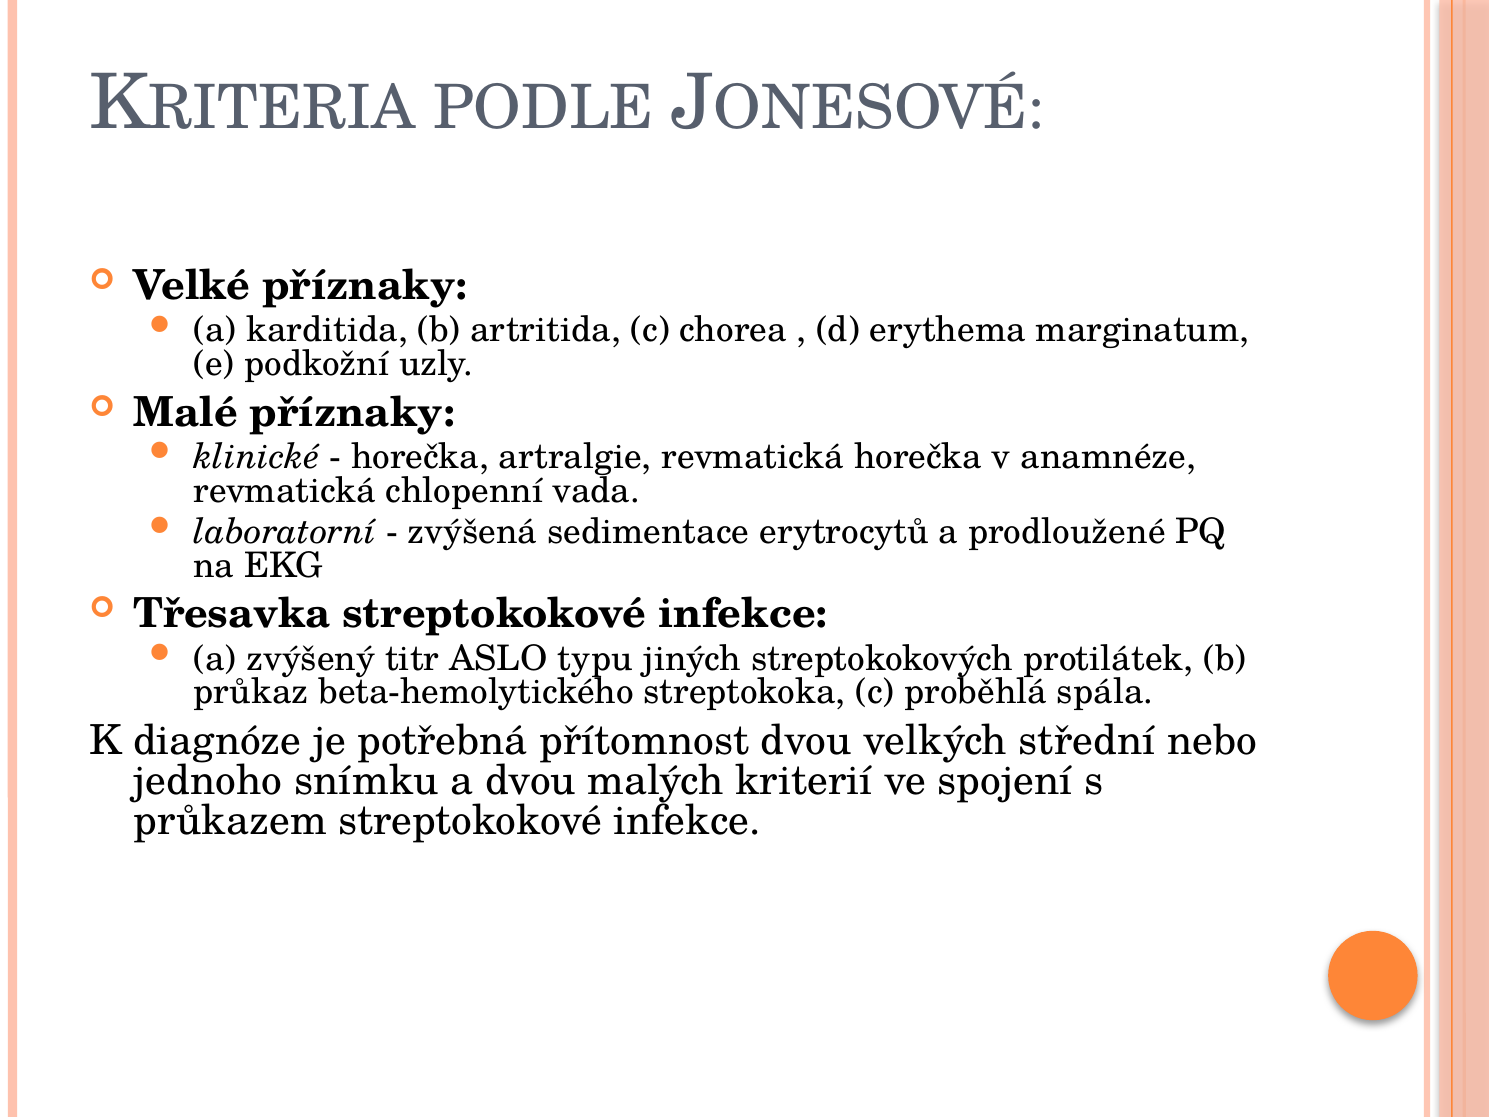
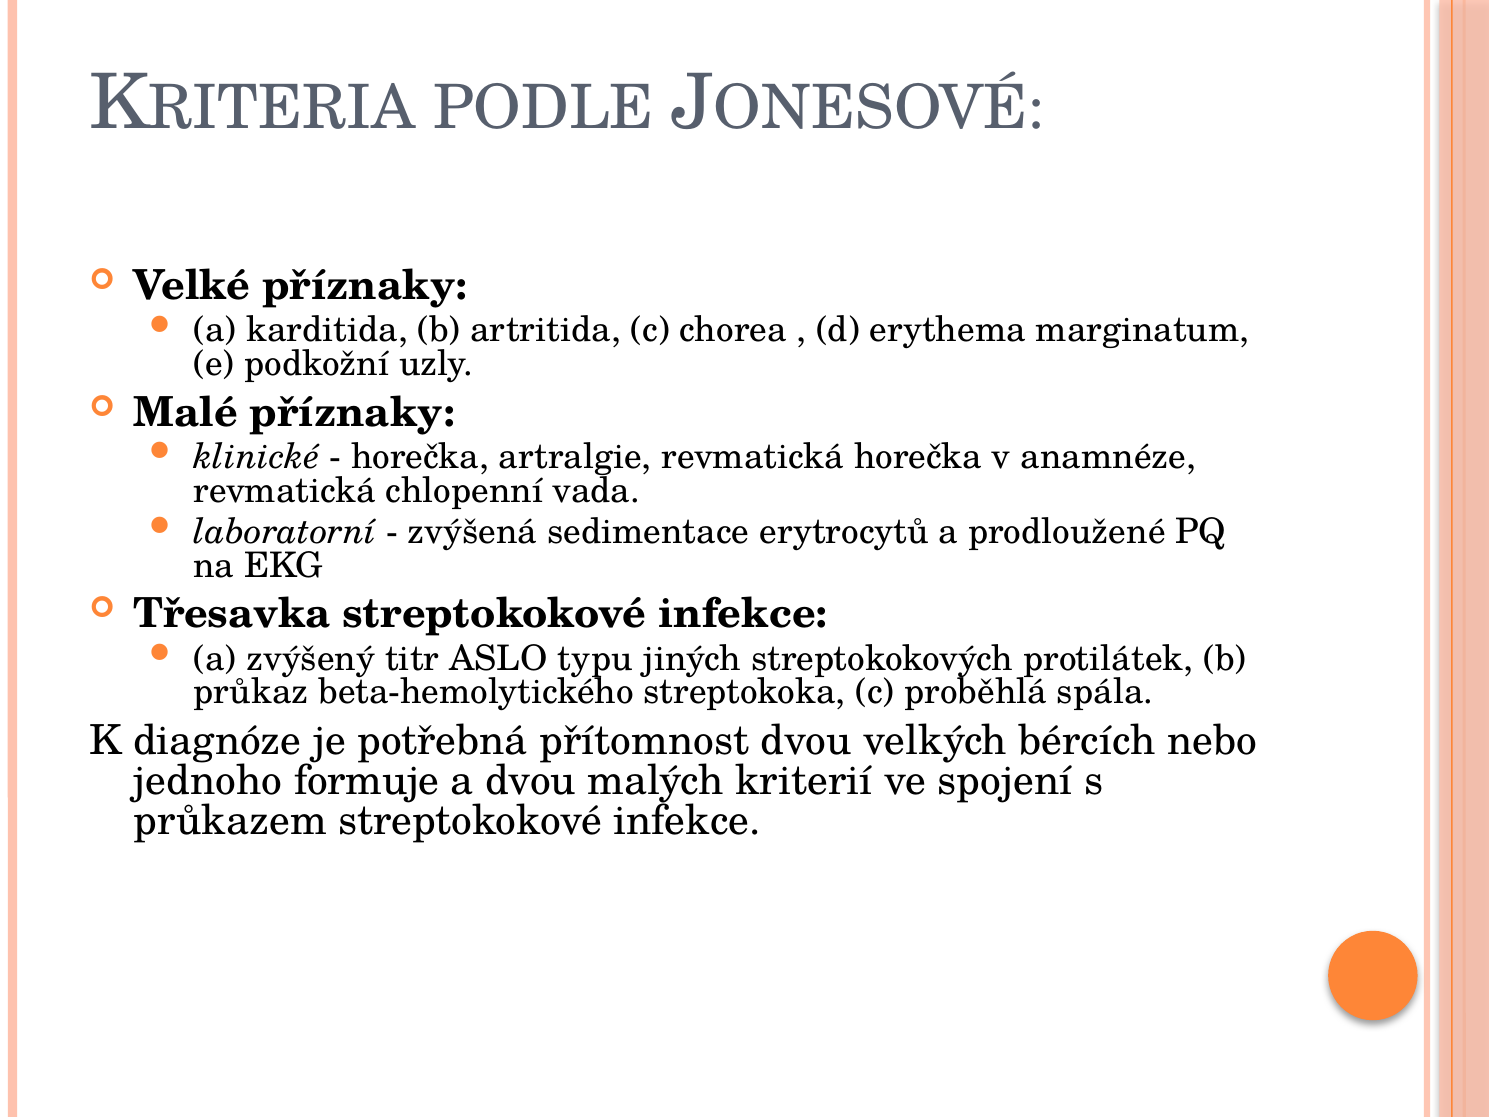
střední: střední -> bércích (1087, 741)
snímku: snímku -> formuje (367, 781)
